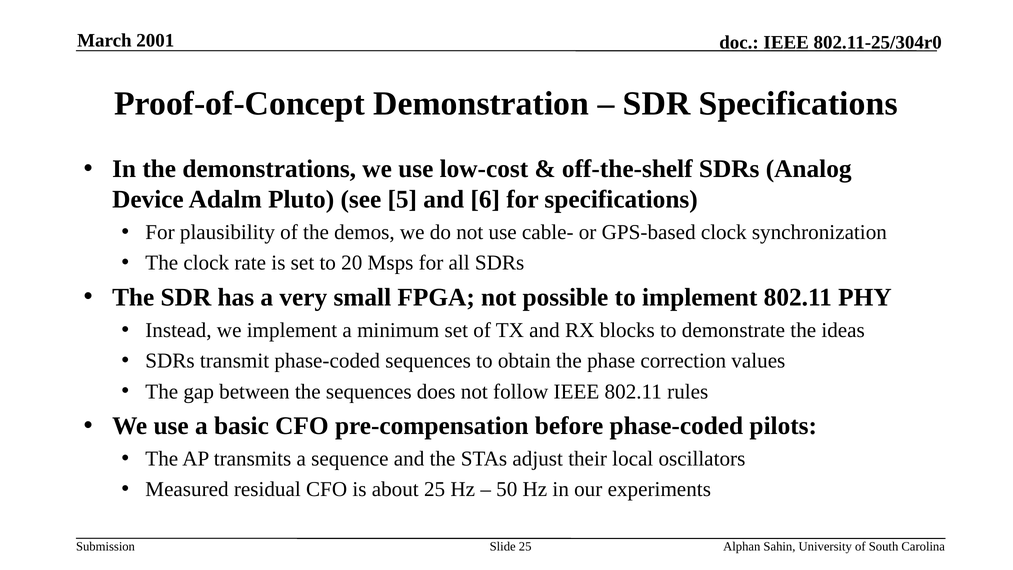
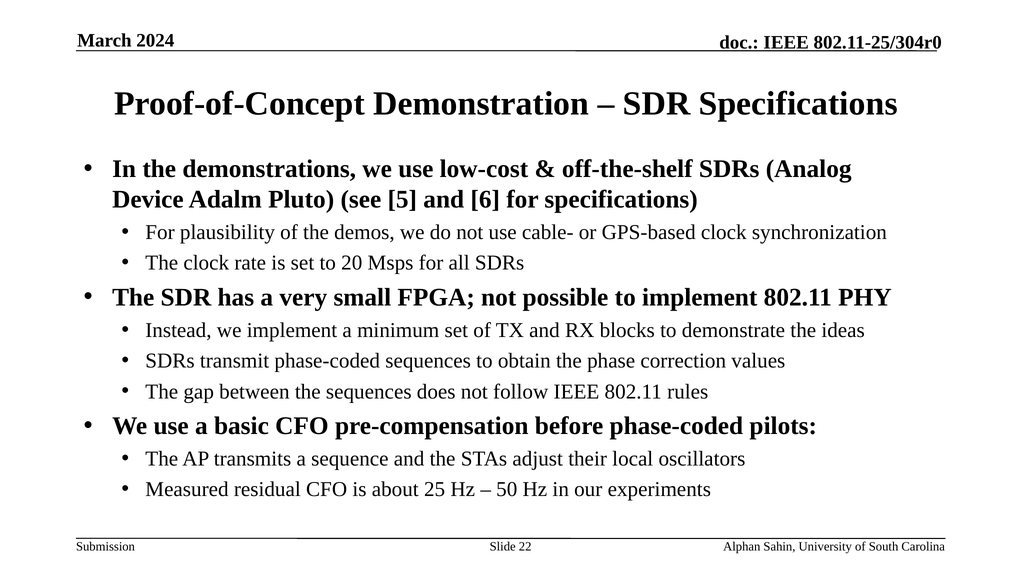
2001: 2001 -> 2024 (155, 40)
Slide 25: 25 -> 22 (525, 546)
